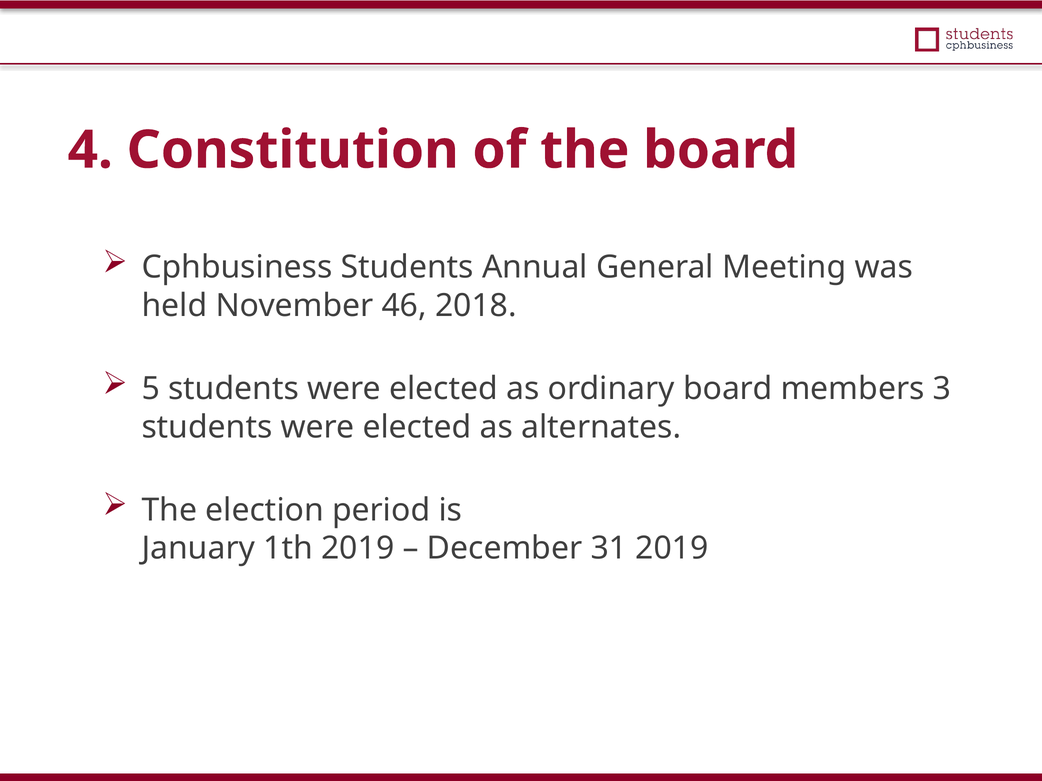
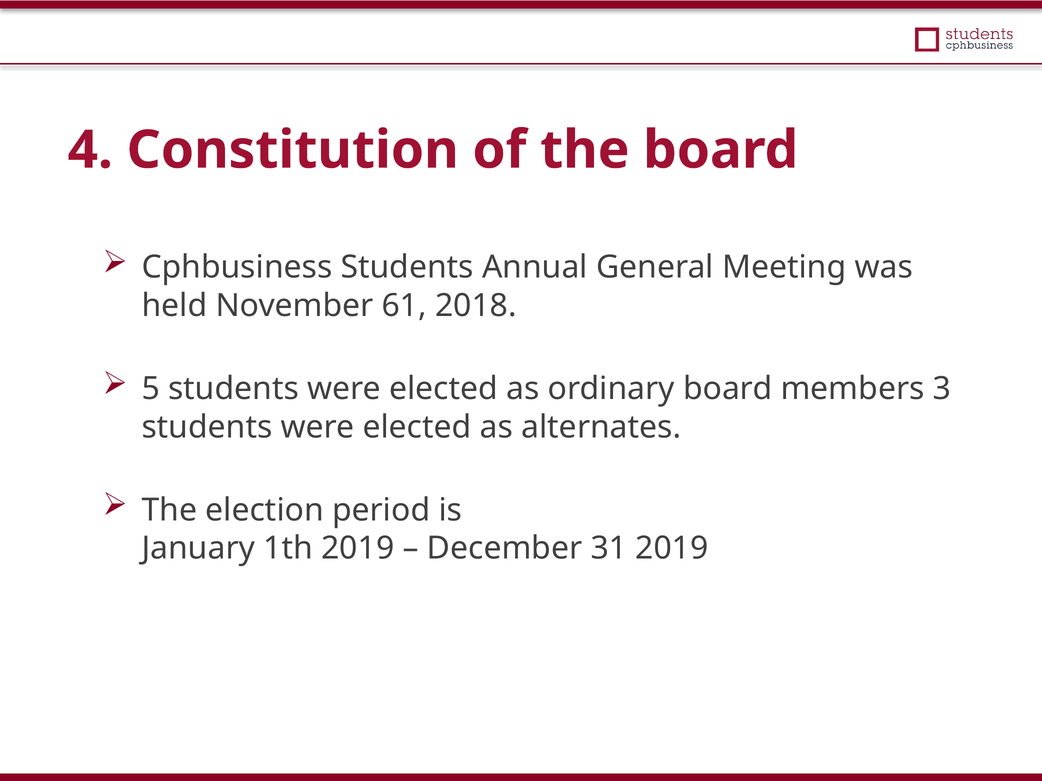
46: 46 -> 61 (404, 306)
